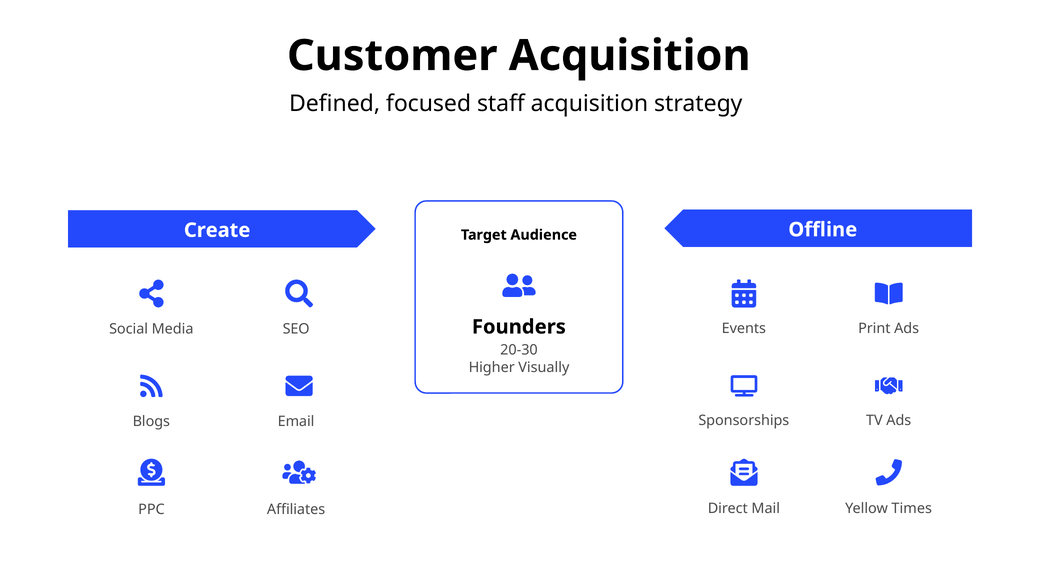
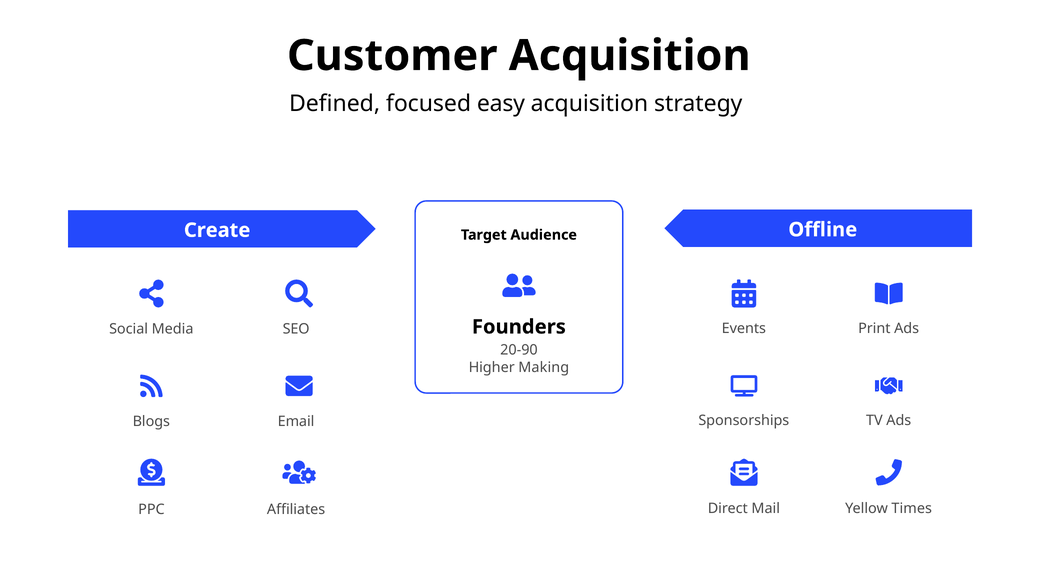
staff: staff -> easy (501, 104)
20-30: 20-30 -> 20-90 (519, 350)
Visually: Visually -> Making (544, 367)
